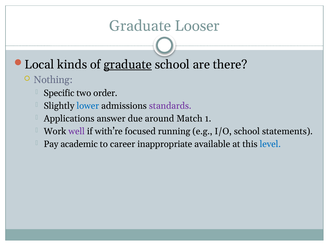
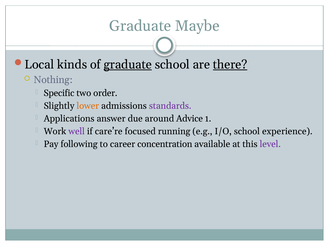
Looser: Looser -> Maybe (197, 26)
there underline: none -> present (230, 65)
lower colour: blue -> orange (88, 106)
Match: Match -> Advice (190, 119)
with’re: with’re -> care’re (109, 132)
statements: statements -> experience (287, 132)
academic: academic -> following (79, 145)
inappropriate: inappropriate -> concentration (165, 145)
level colour: blue -> purple (270, 145)
